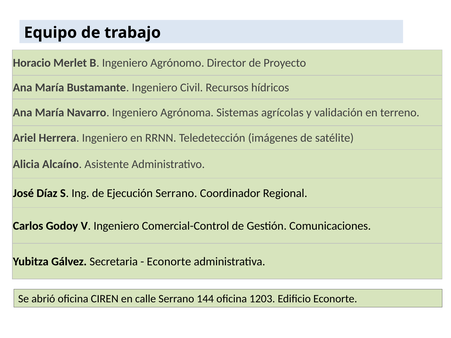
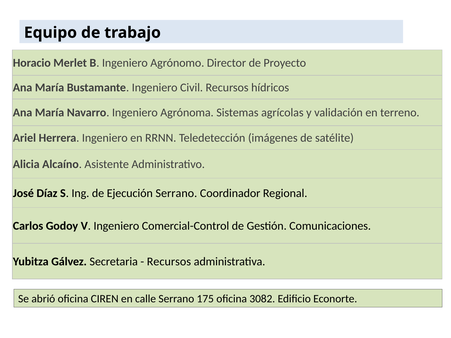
Econorte: Econorte -> Recursos (169, 262)
144: 144 -> 175 (205, 299)
1203: 1203 -> 3082 (262, 299)
